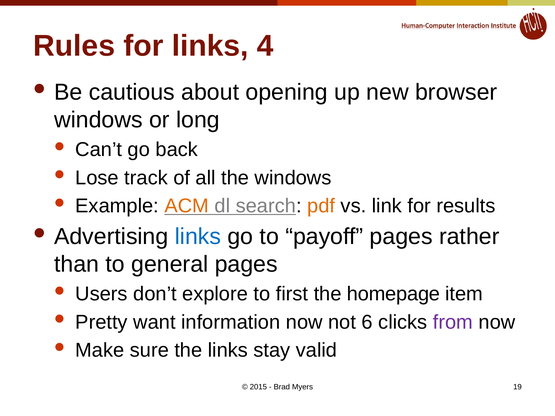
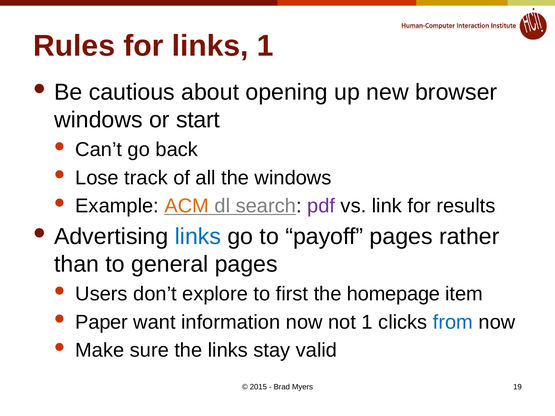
links 4: 4 -> 1 (265, 46)
long: long -> start (198, 120)
pdf colour: orange -> purple (321, 206)
Pretty: Pretty -> Paper (102, 322)
not 6: 6 -> 1 (367, 322)
from colour: purple -> blue (453, 322)
